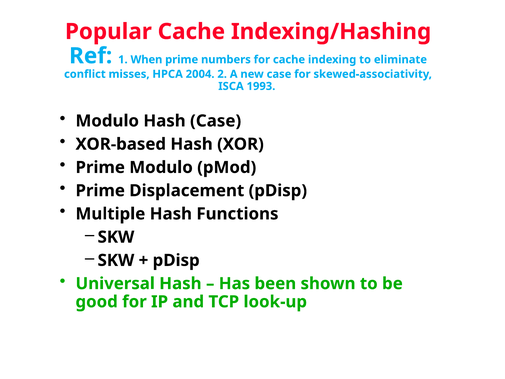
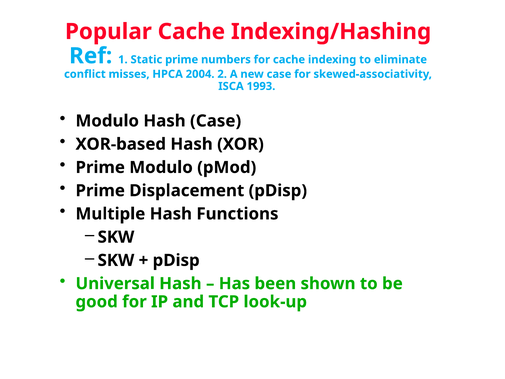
When: When -> Static (146, 60)
